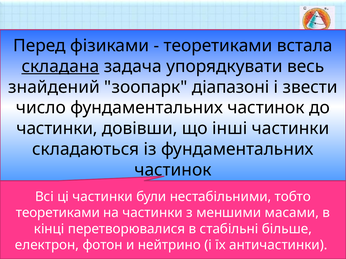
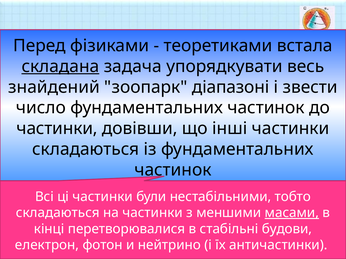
теоретиками: теоретиками -> складаються (58, 213)
масами underline: none -> present (292, 213)
більше: більше -> будови (287, 229)
